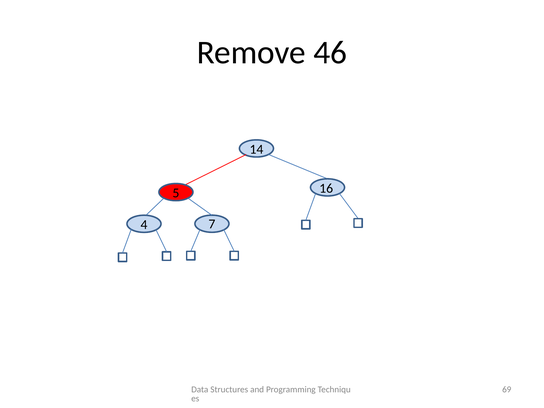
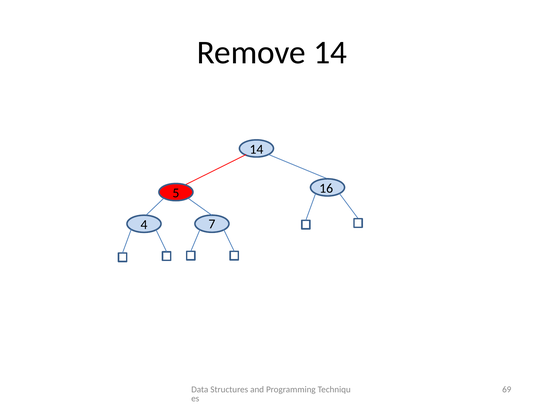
Remove 46: 46 -> 14 (330, 53)
